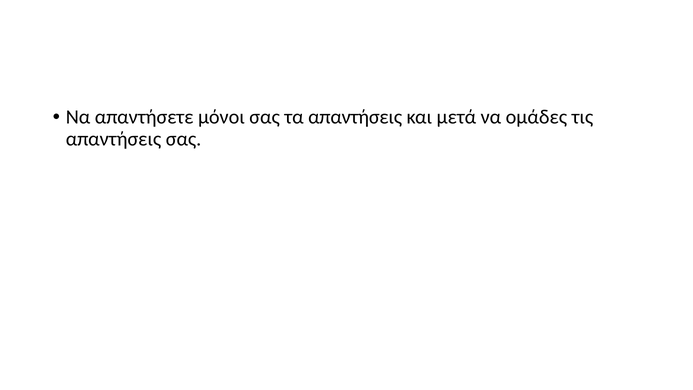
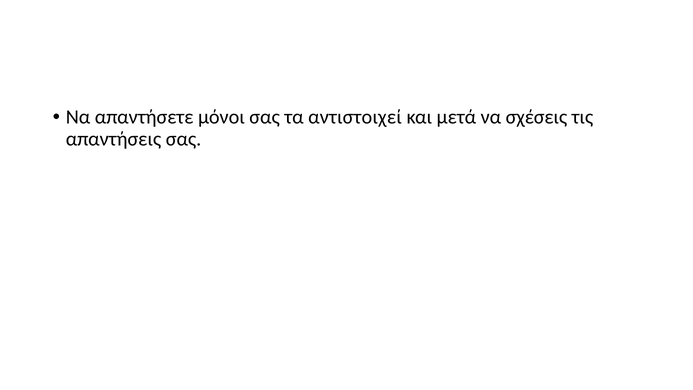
τα απαντήσεις: απαντήσεις -> αντιστοιχεί (355, 117)
ομάδες: ομάδες -> σχέσεις (536, 117)
